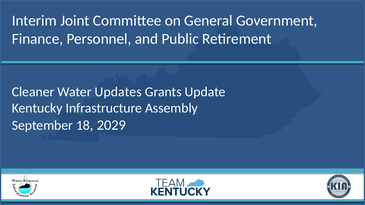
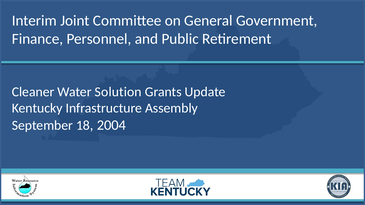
Updates: Updates -> Solution (118, 92)
2029: 2029 -> 2004 (111, 125)
